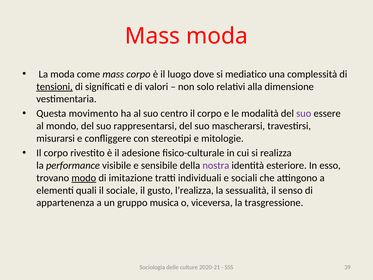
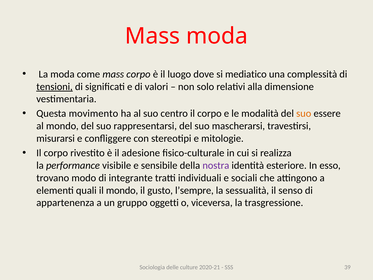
suo colour: purple -> orange (304, 113)
modo underline: present -> none (84, 178)
imitazione: imitazione -> integrante (131, 178)
il sociale: sociale -> mondo (122, 190)
l’realizza: l’realizza -> l’sempre (194, 190)
musica: musica -> oggetti (164, 203)
